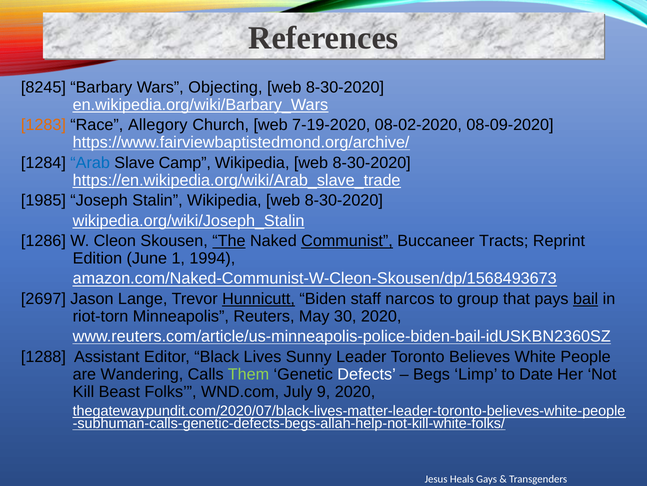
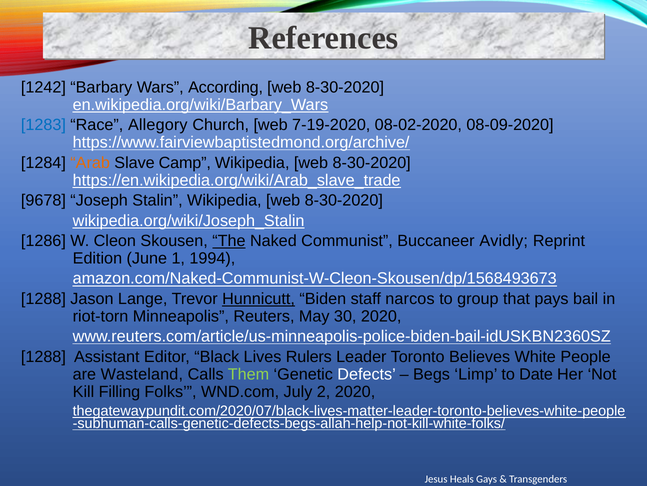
8245: 8245 -> 1242 (43, 87)
Objecting: Objecting -> According (226, 87)
1283 colour: orange -> blue (43, 125)
Arab colour: blue -> orange (90, 163)
1985: 1985 -> 9678 (43, 200)
Communist underline: present -> none (347, 241)
Tracts: Tracts -> Avidly (504, 241)
2697: 2697 -> 1288 (43, 298)
bail underline: present -> none (586, 298)
Sunny: Sunny -> Rulers (309, 356)
Wandering: Wandering -> Wasteland (142, 374)
Beast: Beast -> Filling (119, 391)
9: 9 -> 2 (324, 391)
